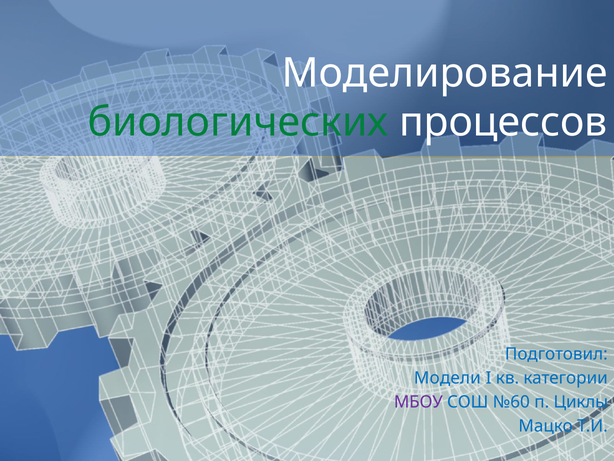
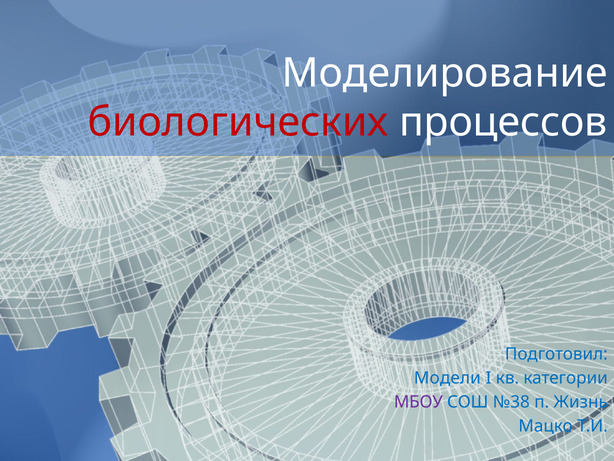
биологических colour: green -> red (238, 122)
№60: №60 -> №38 (511, 402)
Циклы: Циклы -> Жизнь (581, 402)
